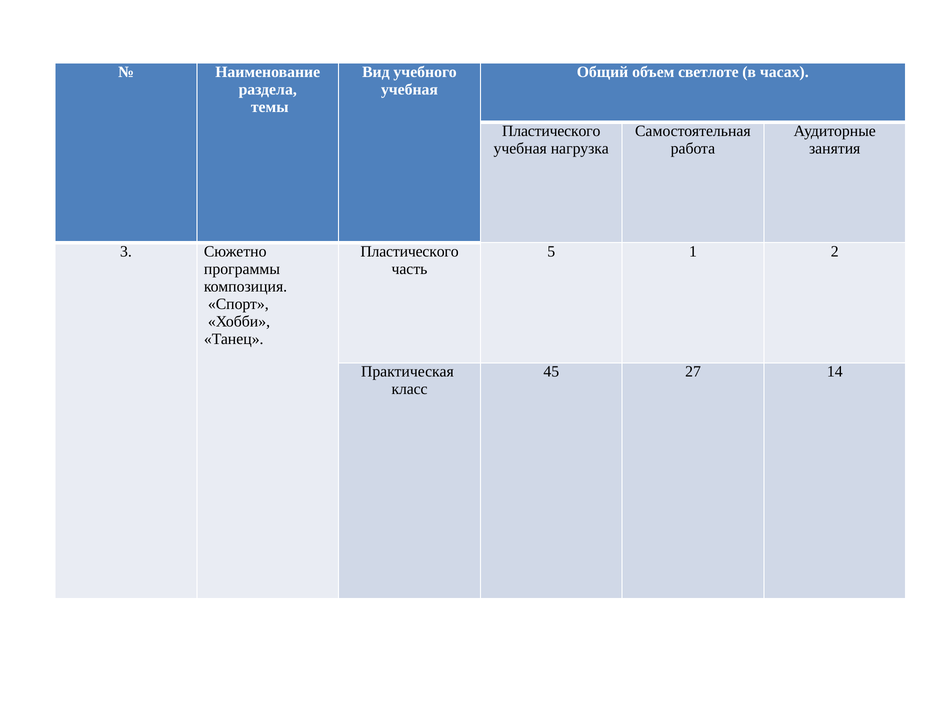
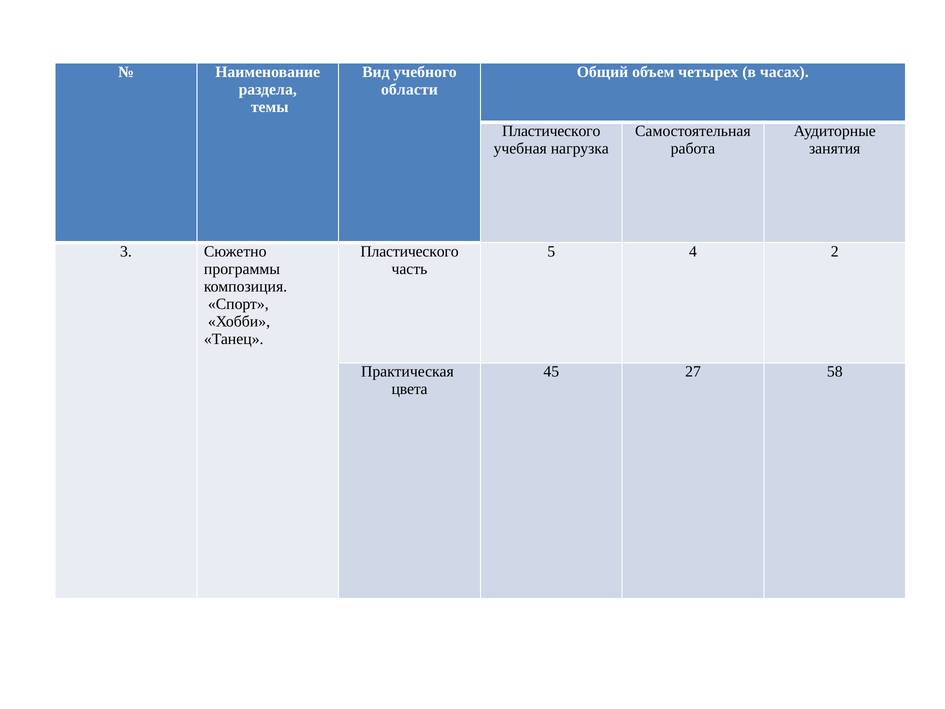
светлоте: светлоте -> четырех (708, 72)
учебная: учебная -> области (409, 89)
1: 1 -> 4 (693, 251)
14: 14 -> 58 (835, 372)
класс: класс -> цвета (410, 389)
